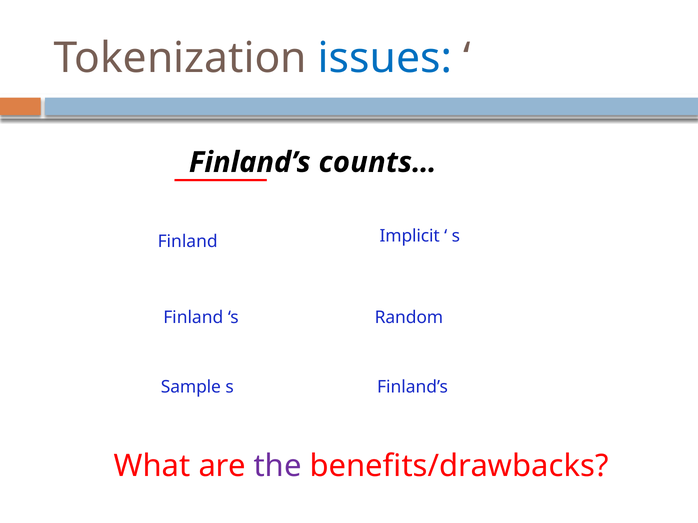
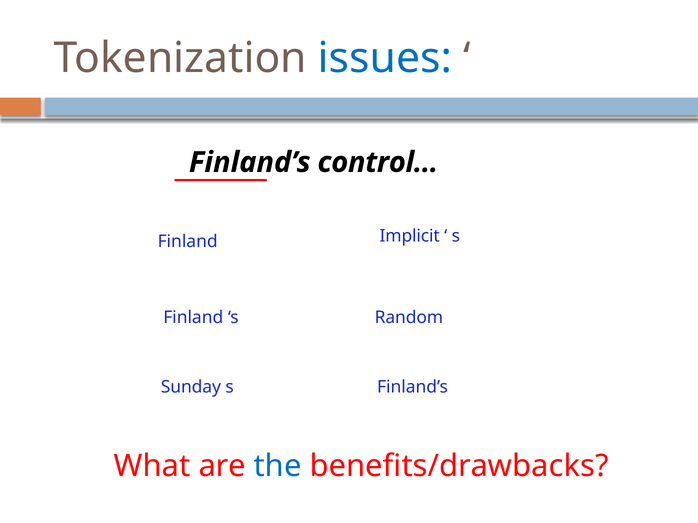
counts…: counts… -> control… (378, 162)
Sample: Sample -> Sunday (191, 387)
the colour: purple -> blue (278, 466)
